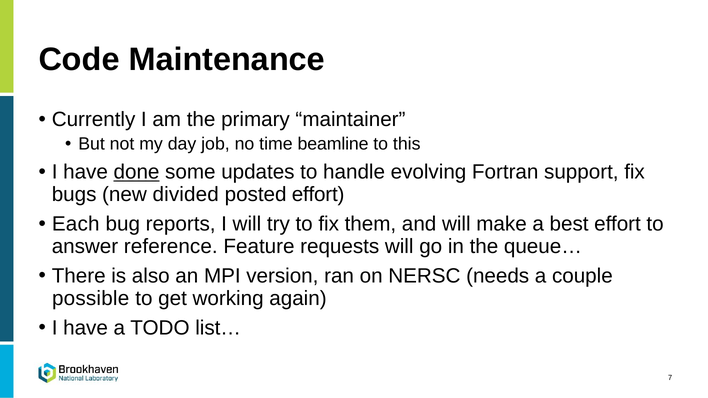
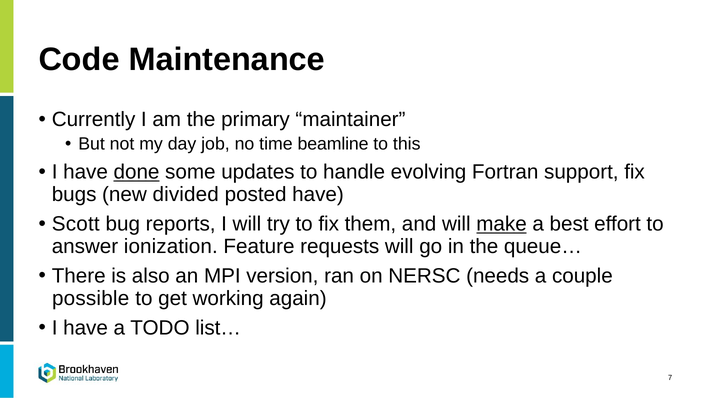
posted effort: effort -> have (318, 194)
Each: Each -> Scott (76, 224)
make underline: none -> present (502, 224)
reference: reference -> ionization (171, 246)
